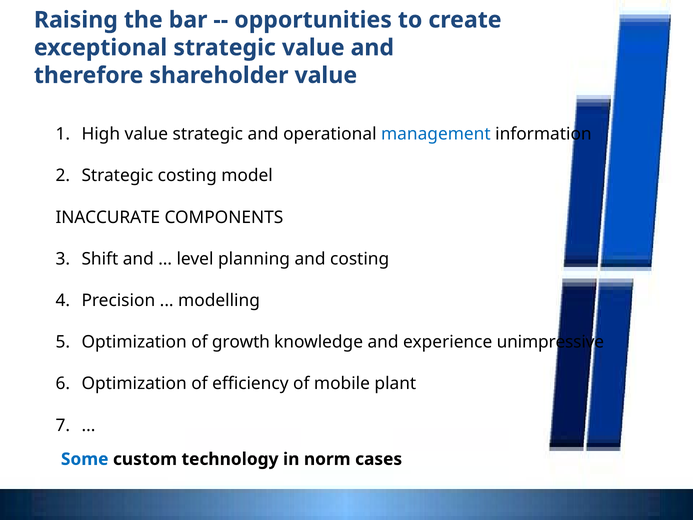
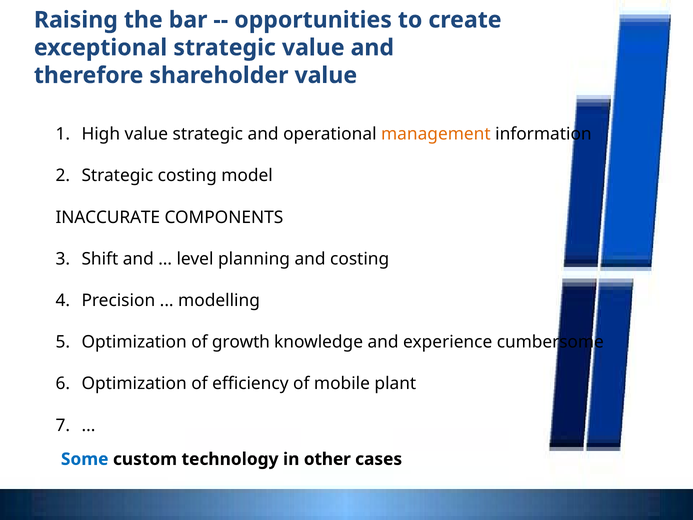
management colour: blue -> orange (436, 134)
unimpressive: unimpressive -> cumbersome (550, 342)
norm: norm -> other (327, 459)
